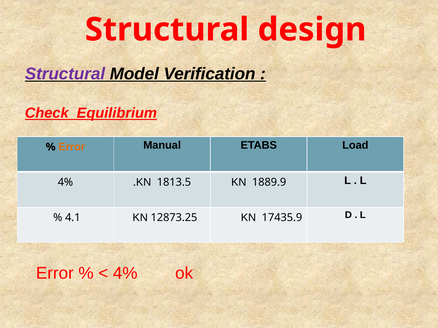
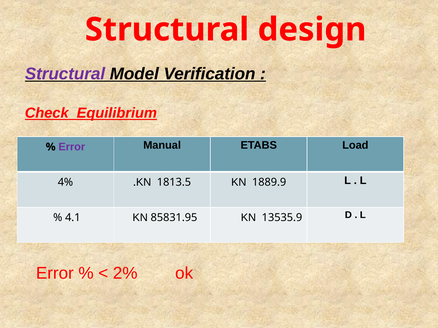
Error colour: orange -> purple (72, 147)
17435.9: 17435.9 -> 13535.9 (282, 218)
12873.25: 12873.25 -> 85831.95 (174, 218)
4%: 4% -> 2% (125, 274)
